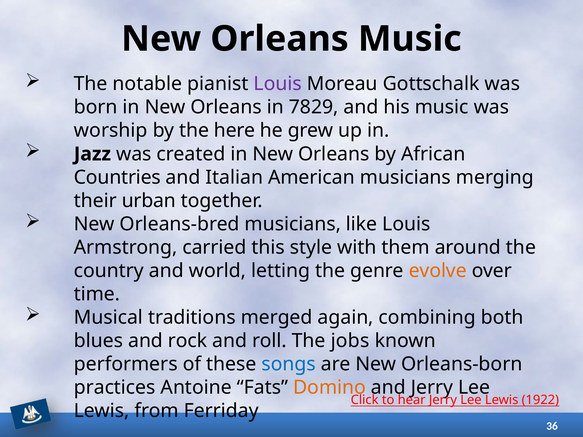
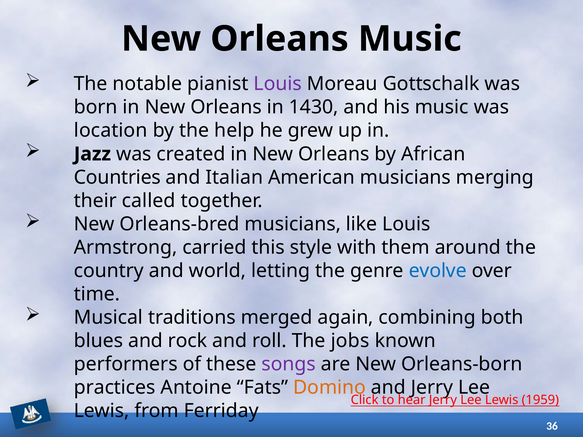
7829: 7829 -> 1430 (314, 107)
worship: worship -> location (111, 131)
here: here -> help (234, 131)
urban: urban -> called (149, 201)
evolve colour: orange -> blue (438, 271)
songs colour: blue -> purple (289, 364)
1922: 1922 -> 1959 (540, 400)
